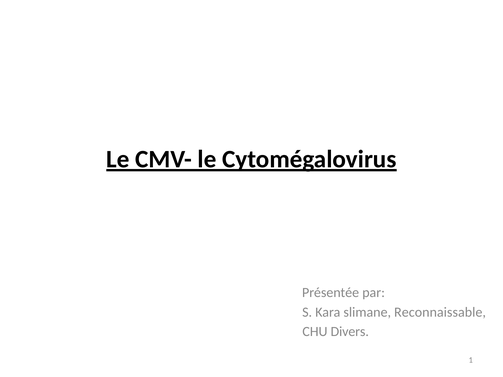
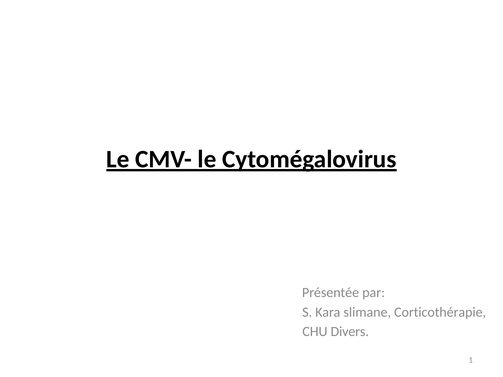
Reconnaissable: Reconnaissable -> Corticothérapie (440, 312)
